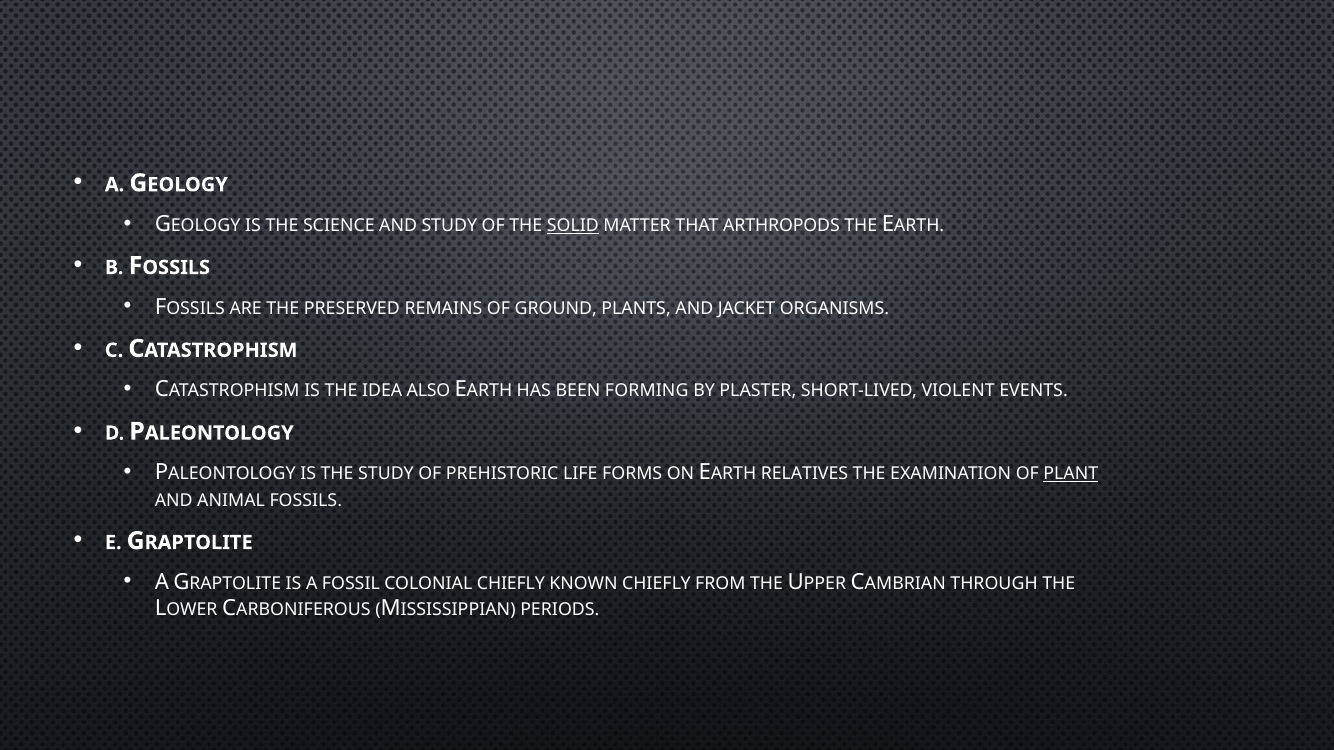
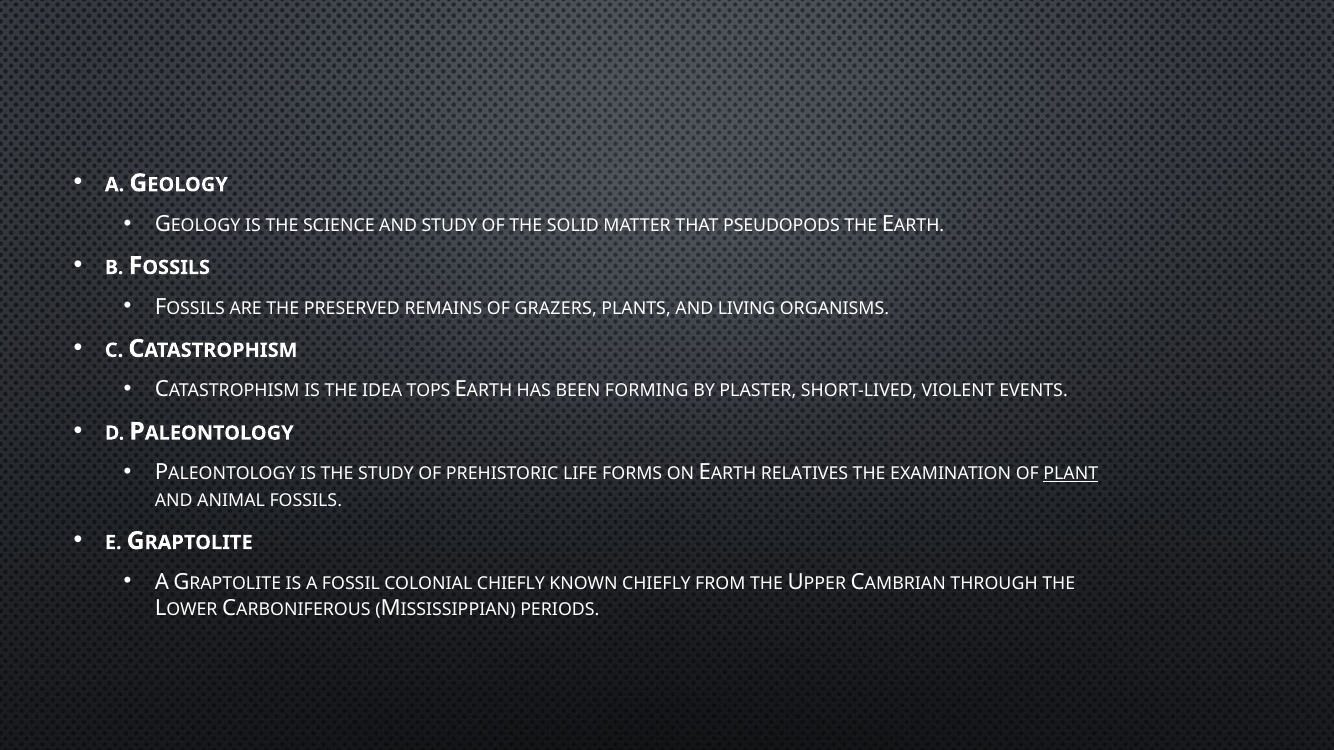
SOLID underline: present -> none (573, 226)
ARTHROPODS: ARTHROPODS -> PSEUDOPODS (781, 226)
GROUND: GROUND -> GRAZERS (556, 308)
JACKET: JACKET -> LIVING (747, 308)
ALSO: ALSO -> TOPS (428, 391)
